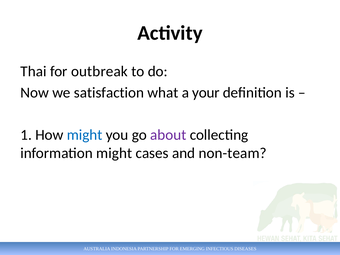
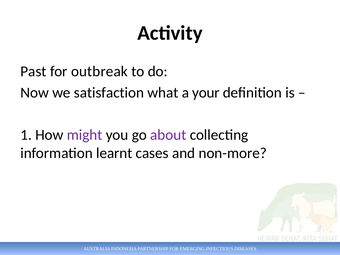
Thai: Thai -> Past (33, 71)
might colour: blue -> purple (85, 135)
information might: might -> learnt (114, 153)
non-team: non-team -> non-more (233, 153)
